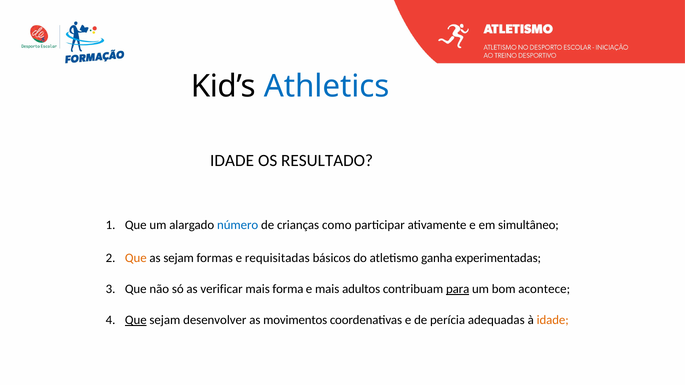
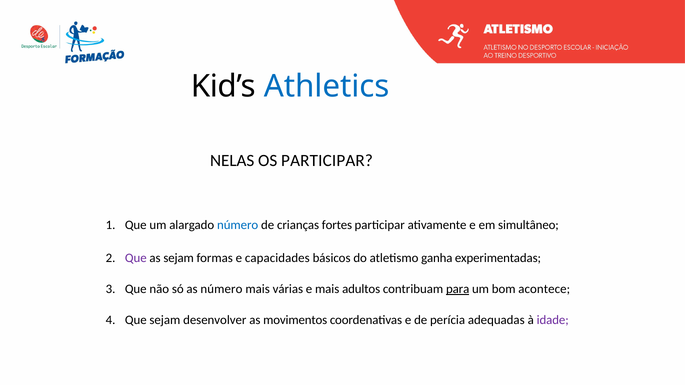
IDADE: IDADE -> NELAS (232, 161)
OS RESULTADO: RESULTADO -> PARTICIPAR (327, 161)
como: como -> fortes (337, 225)
Que colour: orange -> purple (136, 258)
requisitadas: requisitadas -> capacidades (277, 258)
as verificar: verificar -> número (221, 289)
forma: forma -> várias (288, 289)
Que underline: present -> none (136, 320)
idade colour: orange -> purple (553, 320)
